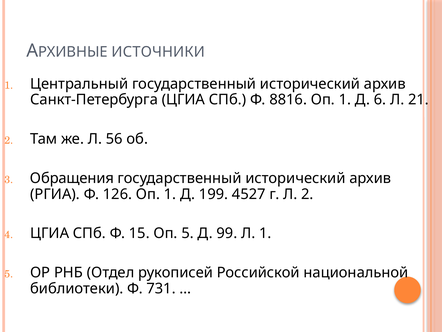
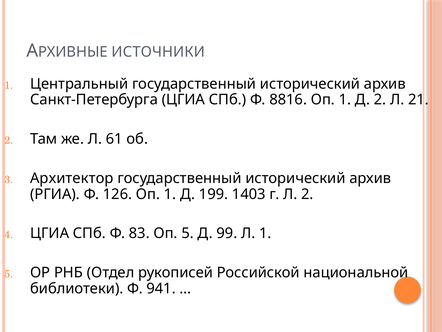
Д 6: 6 -> 2 (380, 100)
56: 56 -> 61 (114, 139)
Обращения: Обращения -> Архитектор (72, 178)
4527: 4527 -> 1403 (249, 194)
15: 15 -> 83 (139, 233)
731: 731 -> 941 (161, 288)
